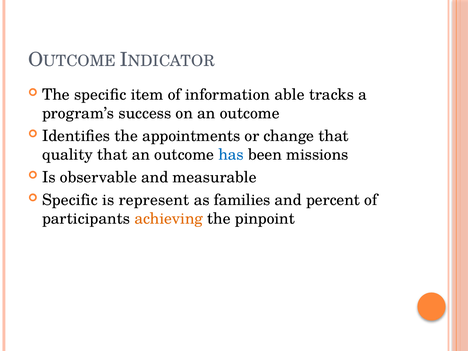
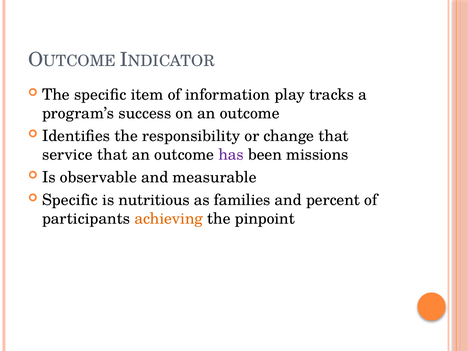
able: able -> play (290, 95)
appointments: appointments -> responsibility (191, 136)
quality: quality -> service (67, 155)
has colour: blue -> purple (231, 155)
represent: represent -> nutritious (154, 200)
